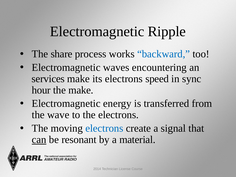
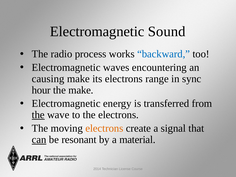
Ripple: Ripple -> Sound (167, 31)
share: share -> radio (61, 54)
services: services -> causing (48, 79)
speed: speed -> range (157, 79)
the underline: none -> present (38, 115)
electrons colour: blue -> orange (104, 128)
